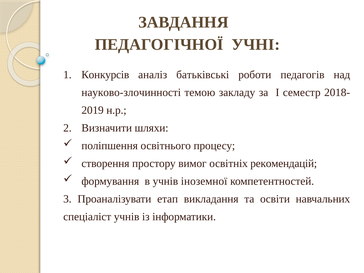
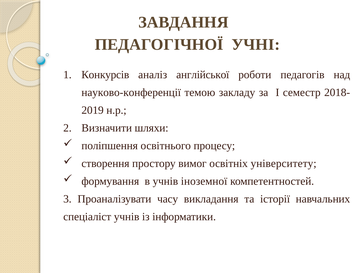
батьківські: батьківські -> англійської (203, 75)
науково-злочинності: науково-злочинності -> науково-конференції (131, 93)
рекомендацій: рекомендацій -> університету (284, 163)
етап: етап -> часу (168, 199)
освіти: освіти -> історії (275, 199)
